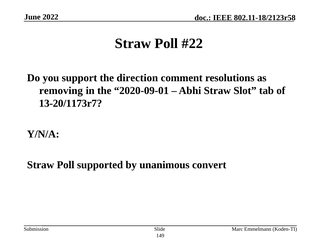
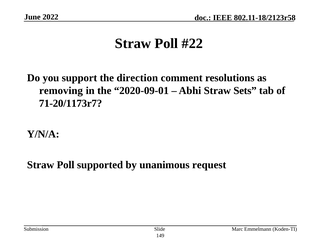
Slot: Slot -> Sets (245, 90)
13-20/1173r7: 13-20/1173r7 -> 71-20/1173r7 (71, 103)
convert: convert -> request (209, 165)
